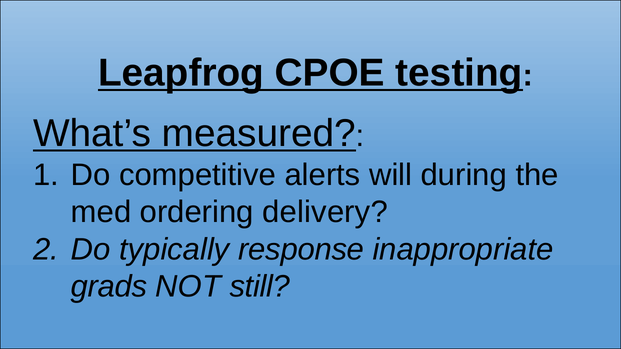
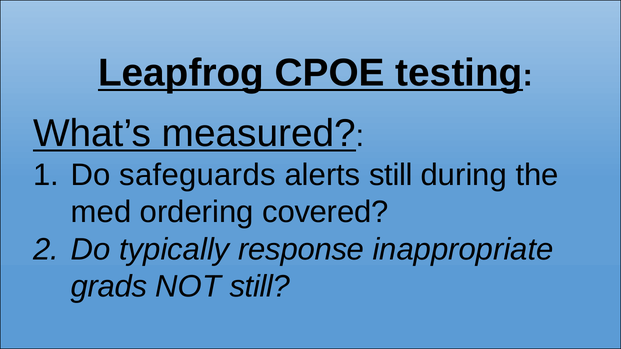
competitive: competitive -> safeguards (198, 175)
alerts will: will -> still (391, 175)
delivery: delivery -> covered (325, 212)
